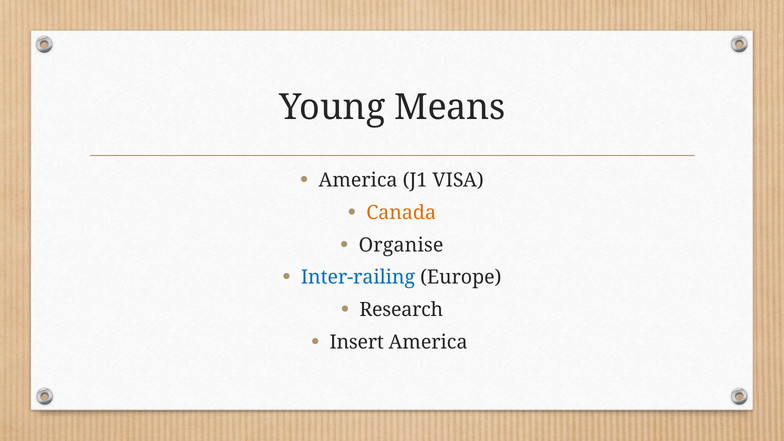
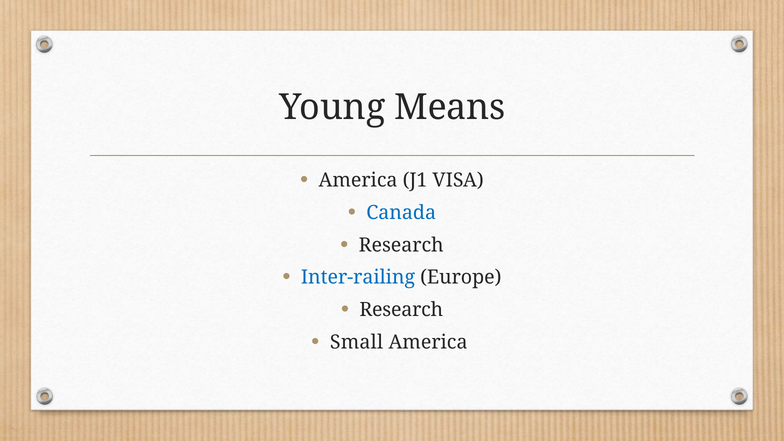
Canada colour: orange -> blue (401, 213)
Organise: Organise -> Research (401, 245)
Insert: Insert -> Small (356, 342)
